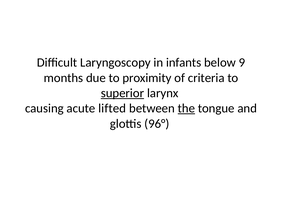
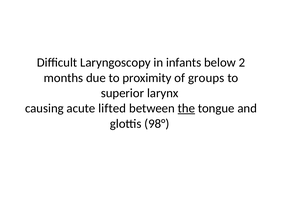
9: 9 -> 2 (242, 63)
criteria: criteria -> groups (206, 78)
superior underline: present -> none (122, 93)
96°: 96° -> 98° (157, 124)
